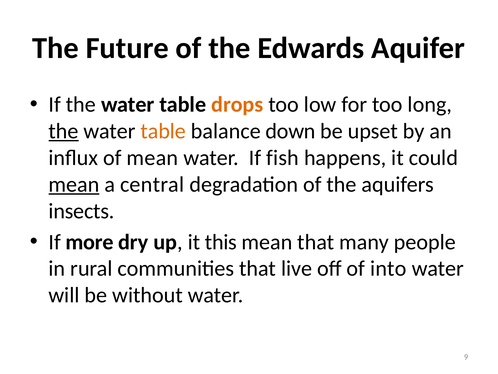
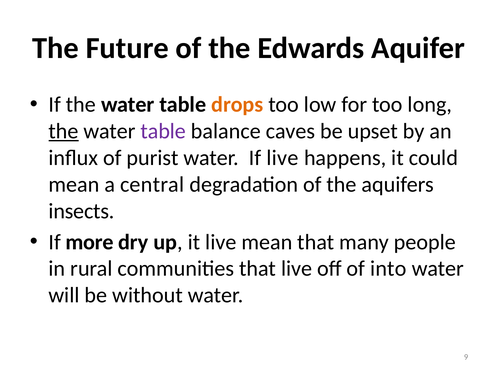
table colour: orange -> purple (163, 131)
down: down -> caves (291, 131)
of mean: mean -> purist (153, 158)
If fish: fish -> live (282, 158)
mean underline: present -> none (74, 184)
it this: this -> live (221, 242)
